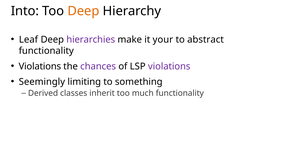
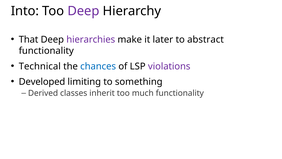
Deep colour: orange -> purple (83, 11)
Leaf: Leaf -> That (29, 39)
your: your -> later (163, 39)
Violations: Violations -> Technical (40, 66)
chances colour: purple -> blue (98, 66)
Seemingly: Seemingly -> Developed (42, 82)
